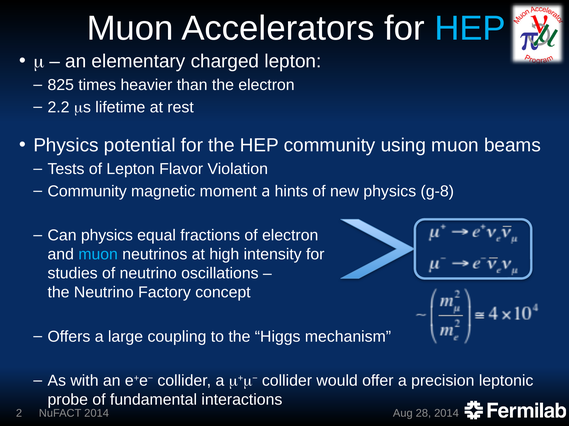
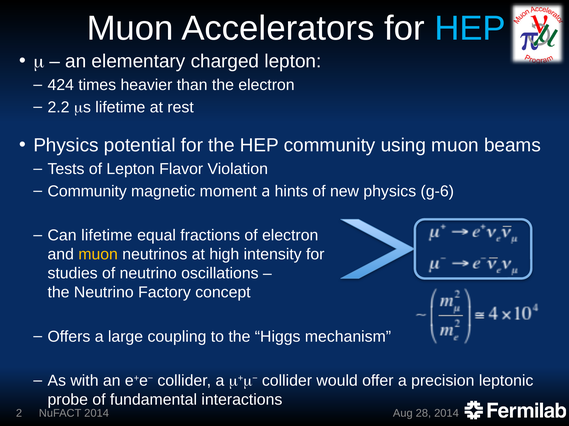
825: 825 -> 424 (61, 85)
g-8: g-8 -> g-6 (437, 192)
Can physics: physics -> lifetime (107, 236)
muon colour: light blue -> yellow (98, 255)
